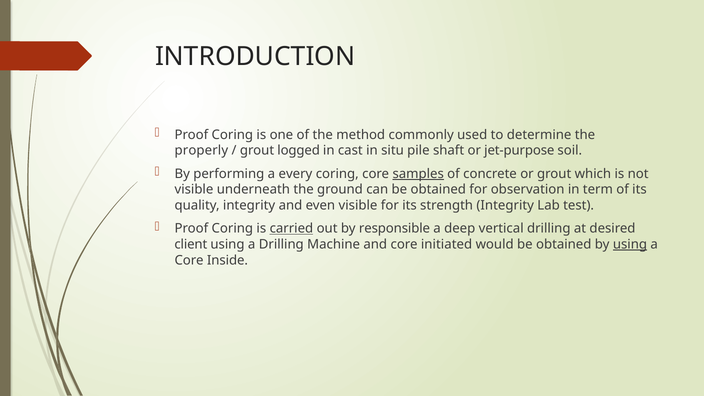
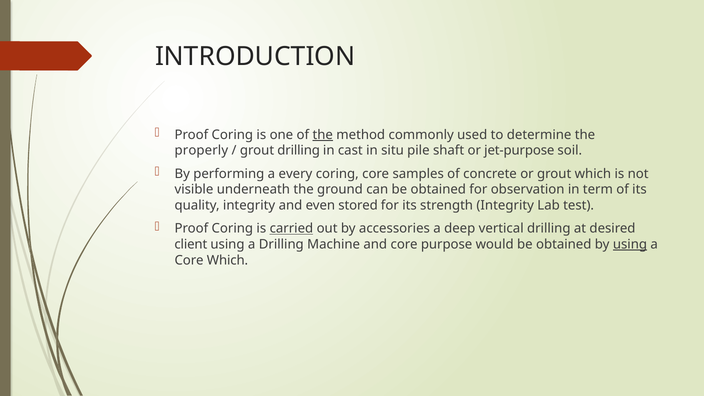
the underline: none -> present (323, 135)
grout logged: logged -> drilling (299, 151)
samples underline: present -> none (418, 174)
even visible: visible -> stored (358, 205)
responsible: responsible -> accessories (394, 229)
initiated: initiated -> purpose (447, 244)
Core Inside: Inside -> Which (227, 260)
